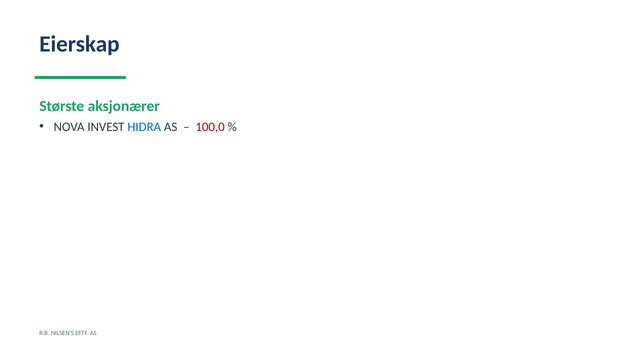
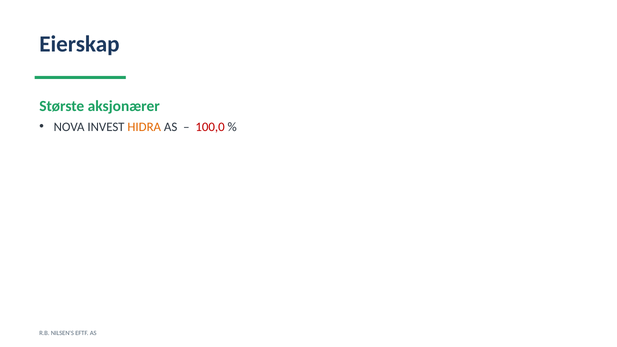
HIDRA colour: blue -> orange (144, 127)
